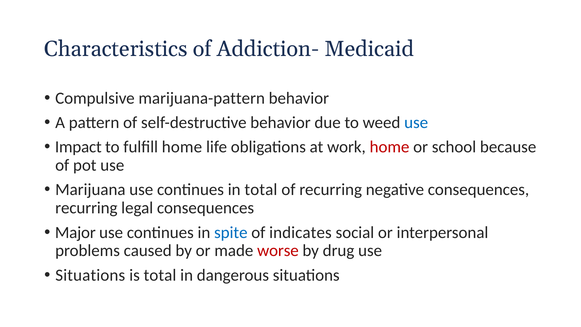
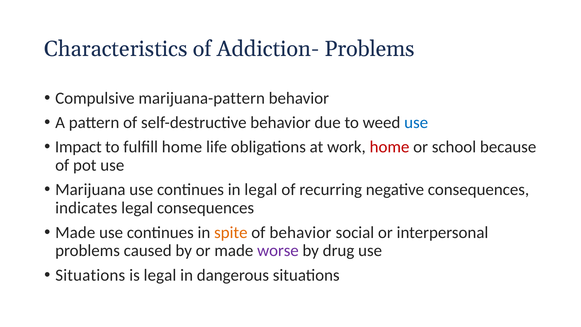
Addiction- Medicaid: Medicaid -> Problems (369, 49)
in total: total -> legal (261, 190)
recurring: recurring -> indicates (86, 208)
Major: Major -> Made (75, 232)
spite colour: blue -> orange (231, 232)
of indicates: indicates -> behavior (300, 232)
worse colour: red -> purple (278, 251)
is total: total -> legal (160, 275)
